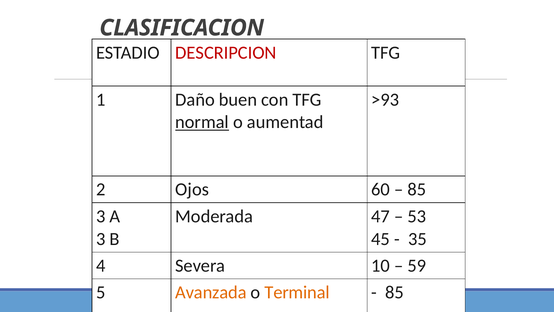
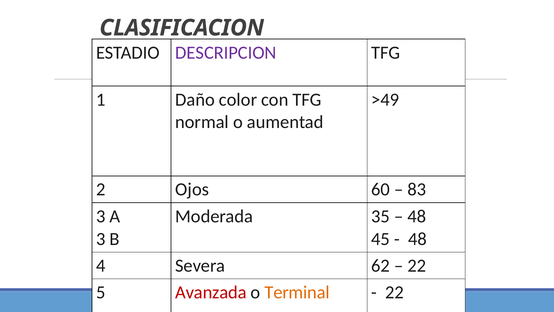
DESCRIPCION colour: red -> purple (226, 53)
buen: buen -> color (238, 99)
>93: >93 -> >49 (385, 99)
normal underline: present -> none (202, 122)
85: 85 -> 83 (417, 189)
47: 47 -> 35 (381, 216)
53: 53 -> 48 (417, 216)
35: 35 -> 48 (418, 239)
10: 10 -> 62 (381, 265)
59: 59 -> 22 (417, 265)
Avanzada colour: orange -> red (211, 292)
85: 85 -> 22 (395, 292)
